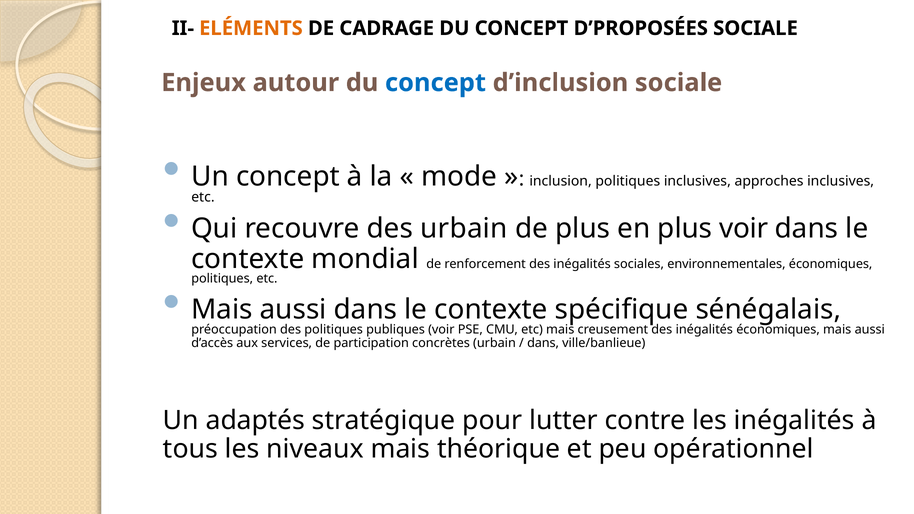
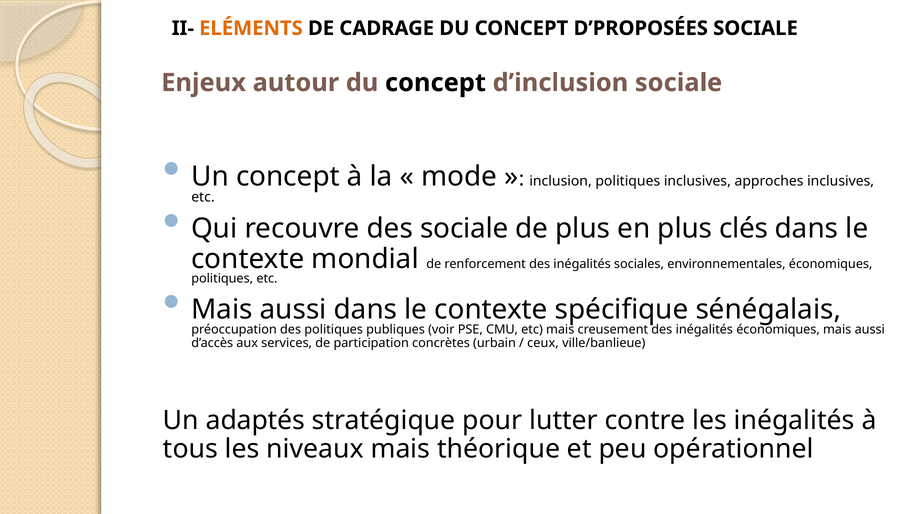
concept colour: blue -> black (435, 83)
des urbain: urbain -> sociale (464, 229)
plus voir: voir -> clés (744, 229)
dans: dans -> ceux (543, 343)
